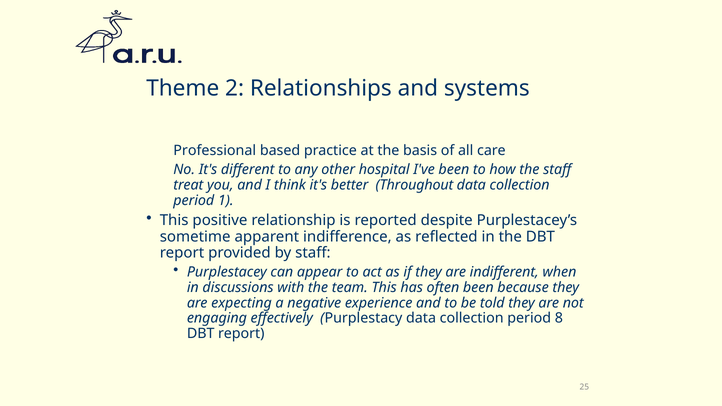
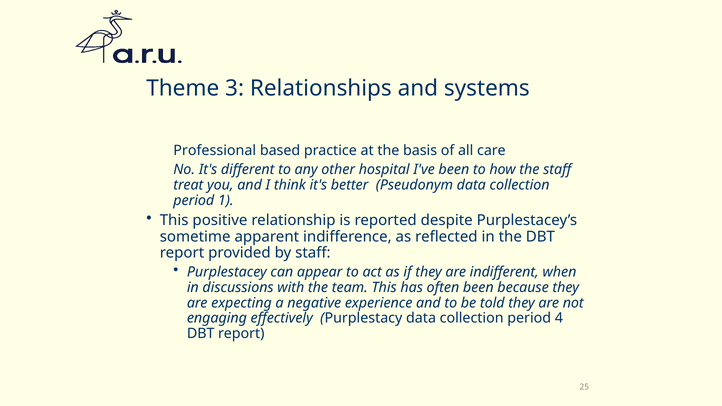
2: 2 -> 3 (235, 88)
Throughout: Throughout -> Pseudonym (414, 185)
8: 8 -> 4 (559, 318)
